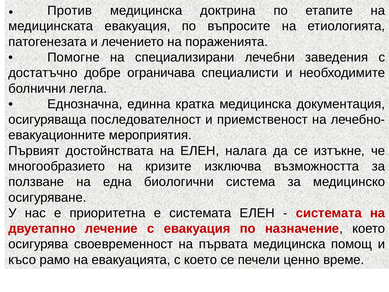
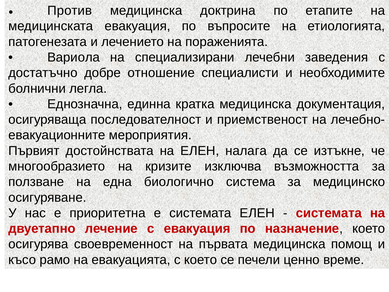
Помогне: Помогне -> Вариола (74, 57)
ограничава: ограничава -> отношение (161, 73)
биологични: биологични -> биологично (179, 182)
